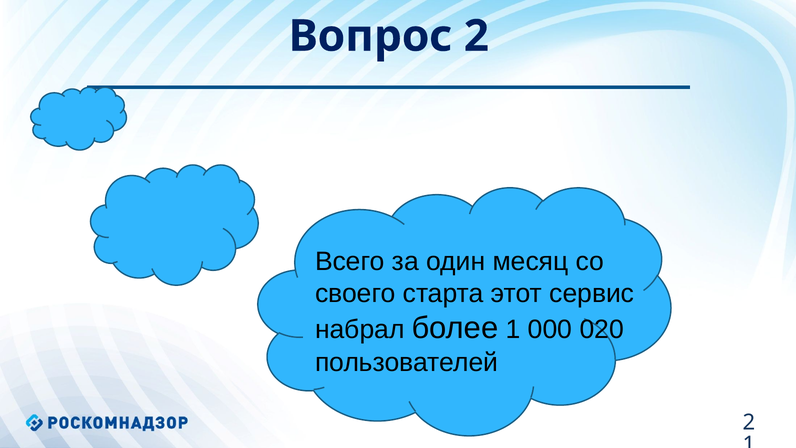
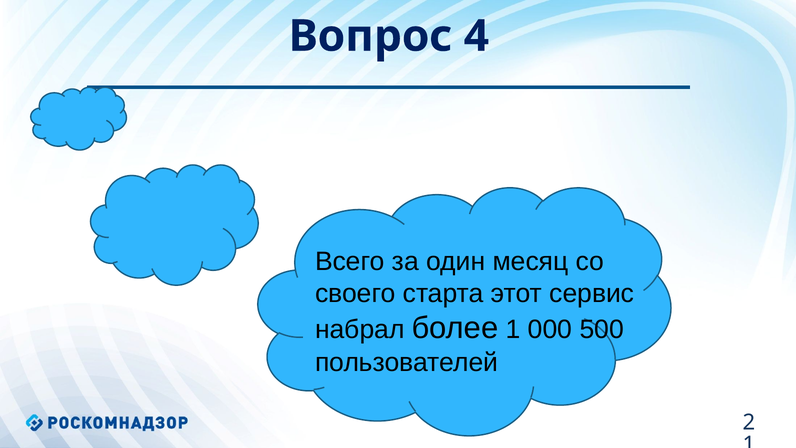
Вопрос 2: 2 -> 4 (476, 36)
020: 020 -> 500 (602, 330)
